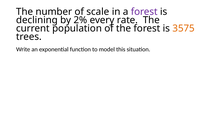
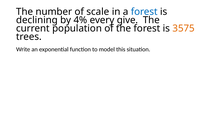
forest colour: purple -> blue (144, 12)
2%: 2% -> 4% (80, 20)
rate: rate -> give (127, 20)
